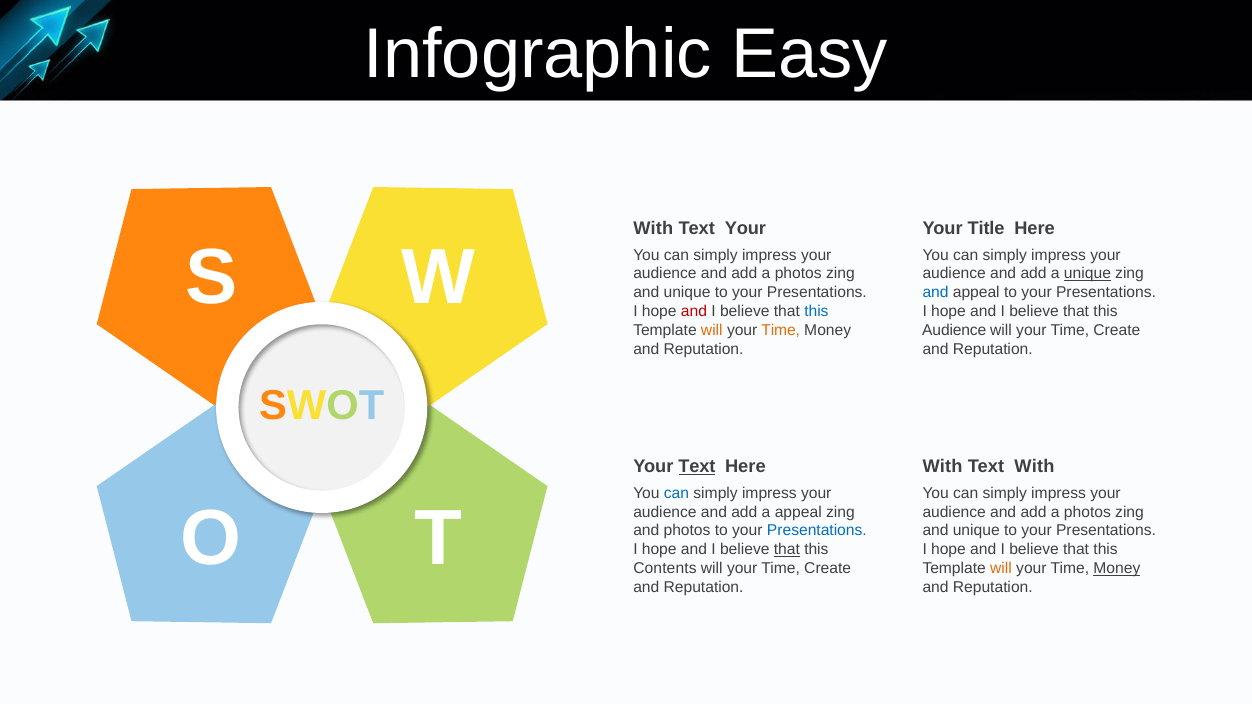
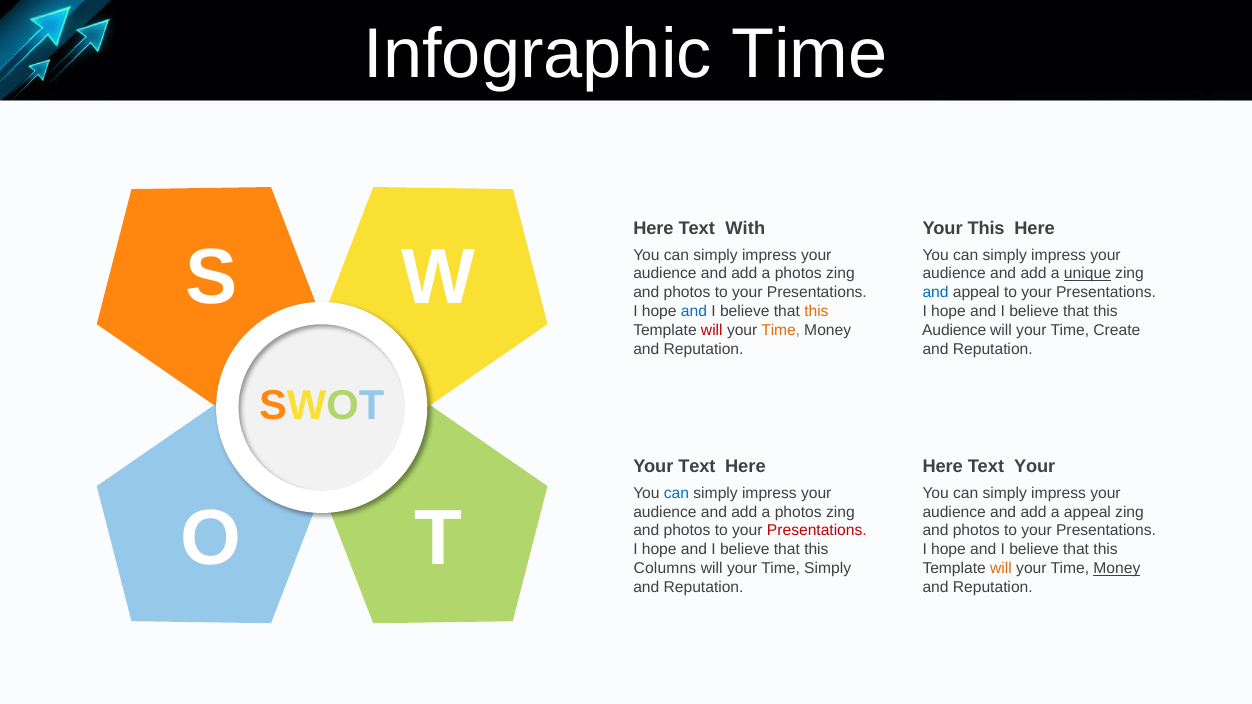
Infographic Easy: Easy -> Time (810, 55)
With: With -> Here (653, 228)
Text Your: Your -> With (745, 228)
Your Title: Title -> This (986, 228)
unique: unique -> photos (687, 293)
and colour: red -> blue (694, 311)
this colour: blue -> orange (816, 311)
will colour: orange -> red (712, 330)
Text underline: present -> none (697, 467)
With: With -> Here (943, 467)
Text With: With -> Your (1035, 467)
appeal: appeal -> photos (798, 512)
photos: photos -> appeal (1087, 512)
Presentations colour: blue -> red (817, 531)
unique: unique -> photos (976, 531)
that underline: present -> none (787, 550)
Contents: Contents -> Columns (665, 569)
Create: Create -> Simply (828, 569)
